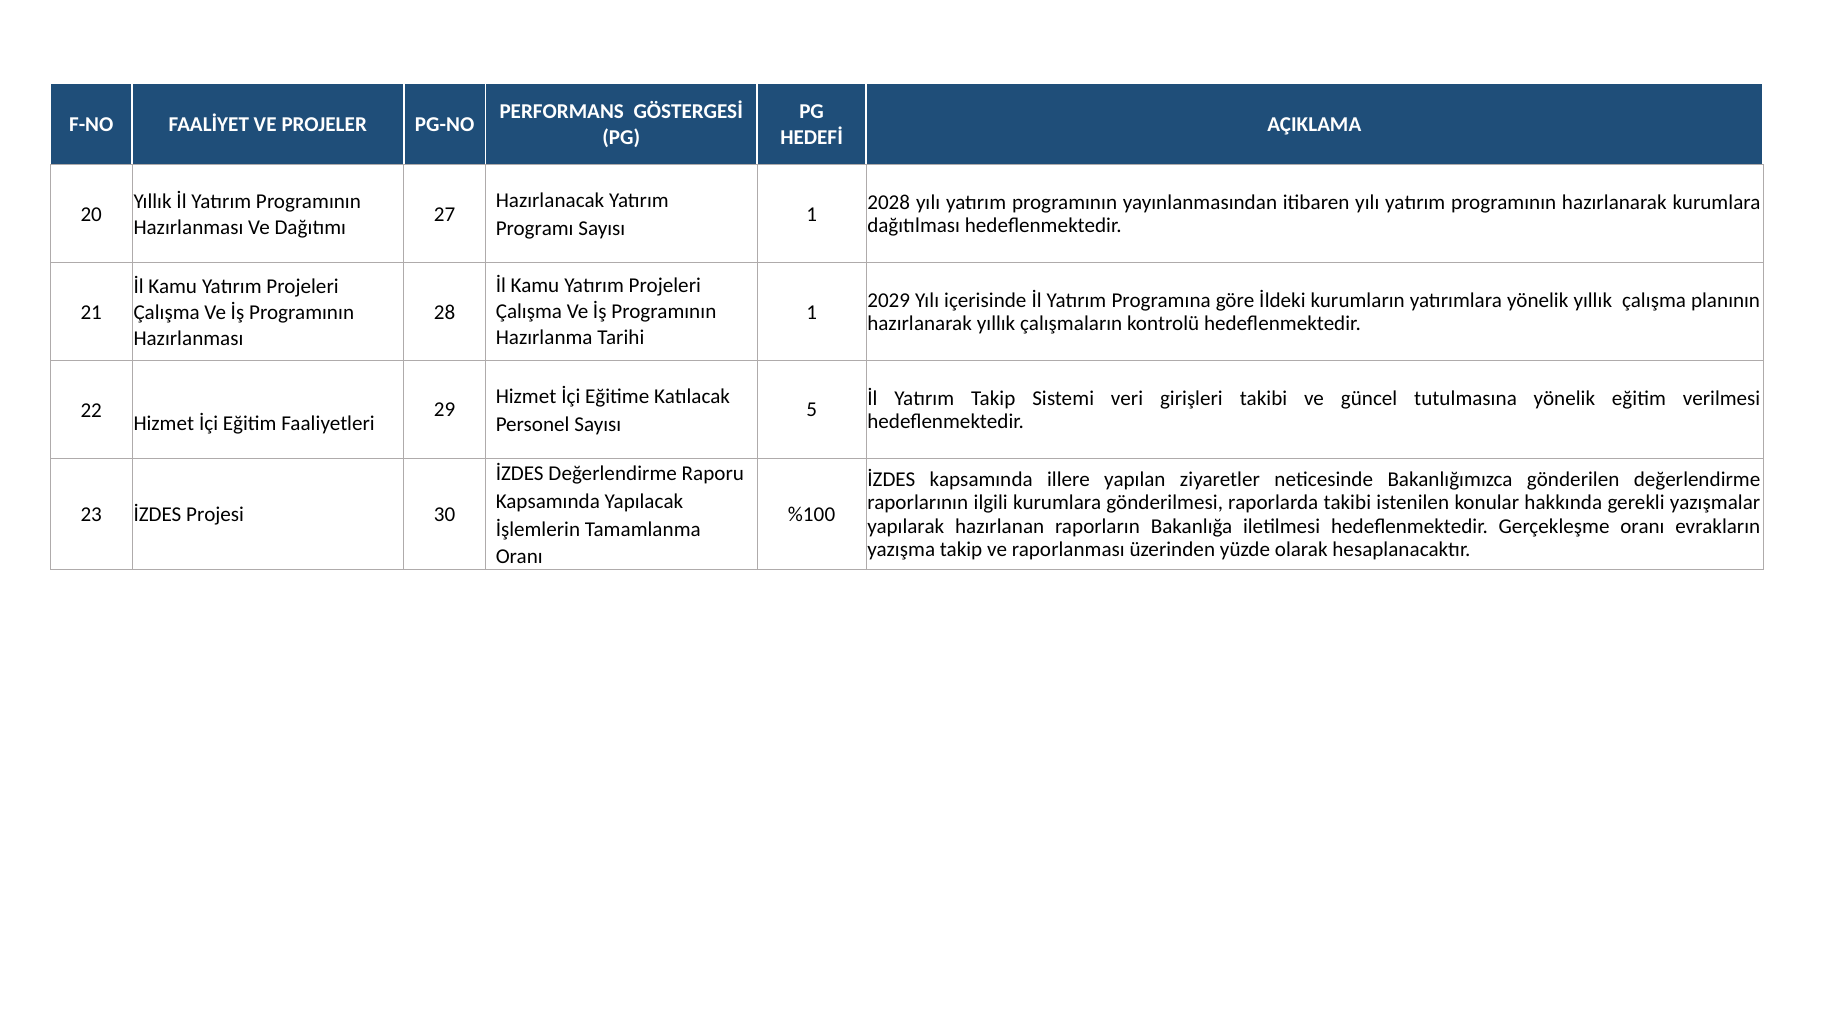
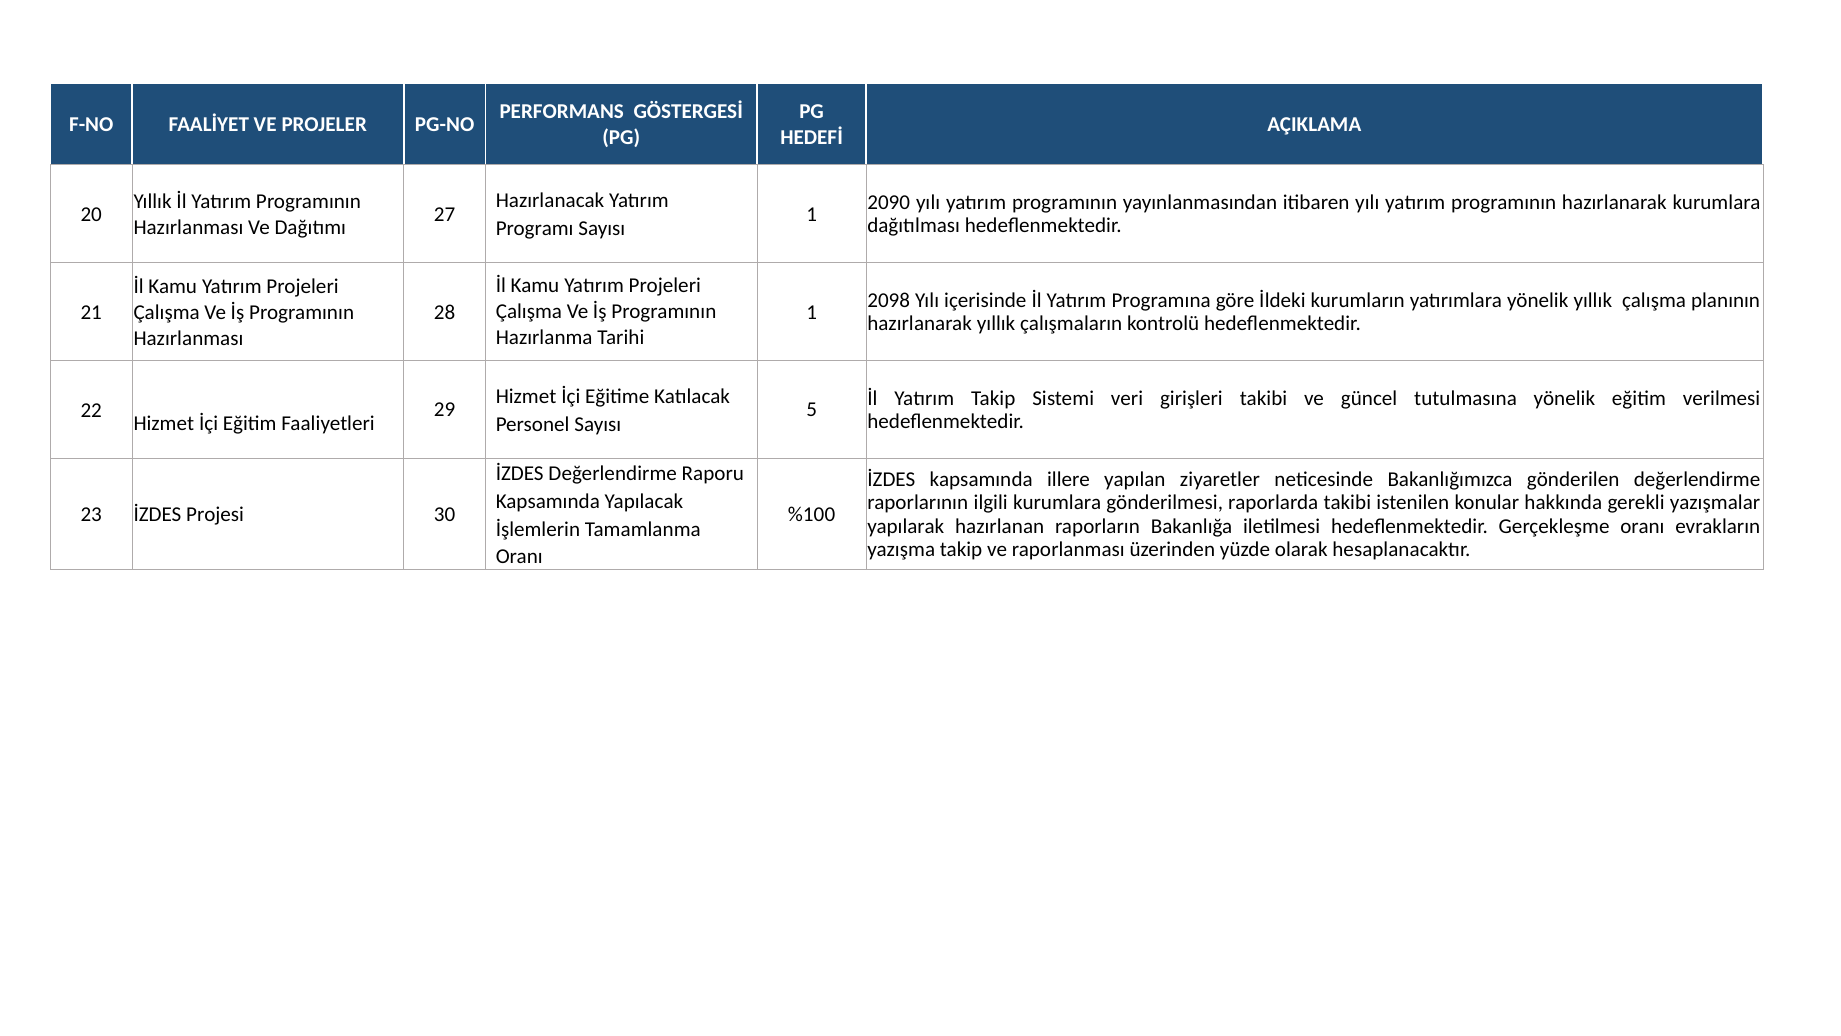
2028: 2028 -> 2090 (889, 202)
2029: 2029 -> 2098 (889, 300)
